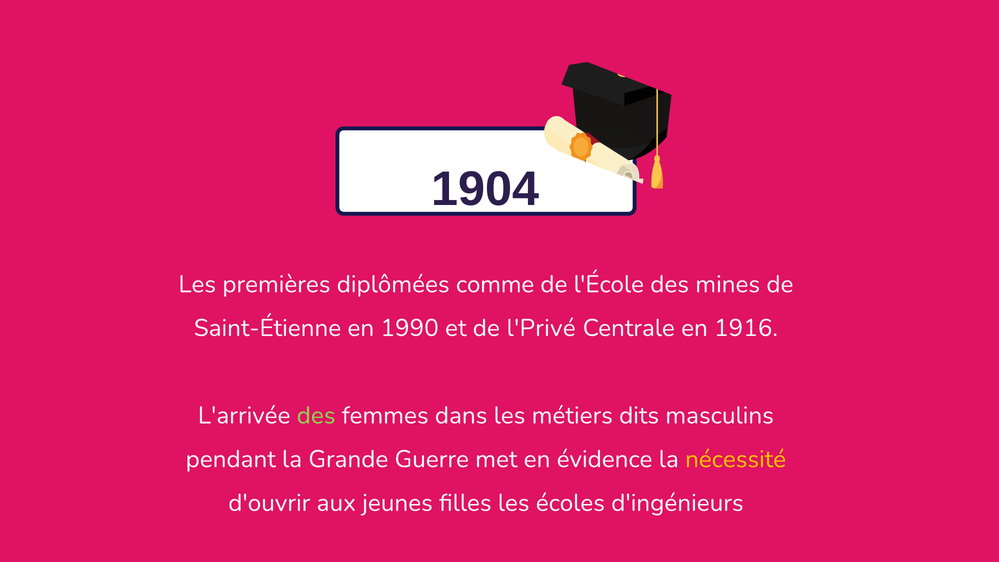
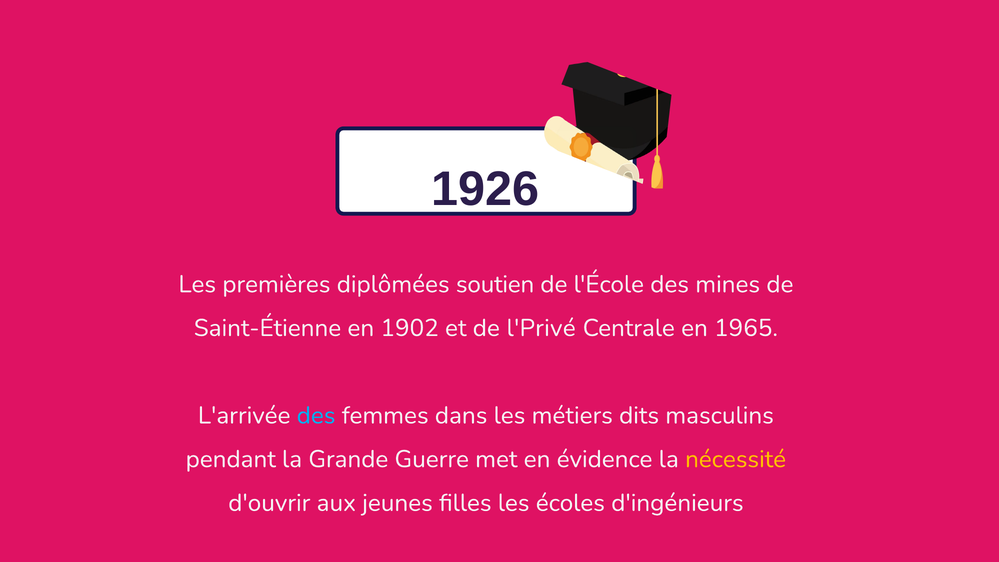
1904: 1904 -> 1926 (485, 189)
comme: comme -> soutien (495, 284)
1990: 1990 -> 1902 (410, 328)
1916: 1916 -> 1965 (746, 328)
des colour: light green -> light blue (316, 415)
